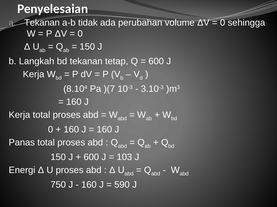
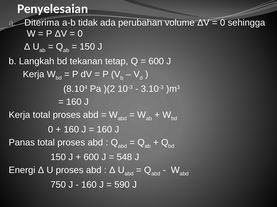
Tekanan: Tekanan -> Diterima (42, 23)
)(7: )(7 -> )(2 (109, 89)
103: 103 -> 548 (124, 158)
